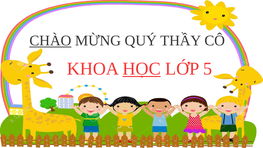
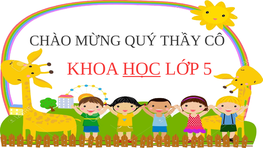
CHÀO underline: present -> none (50, 41)
